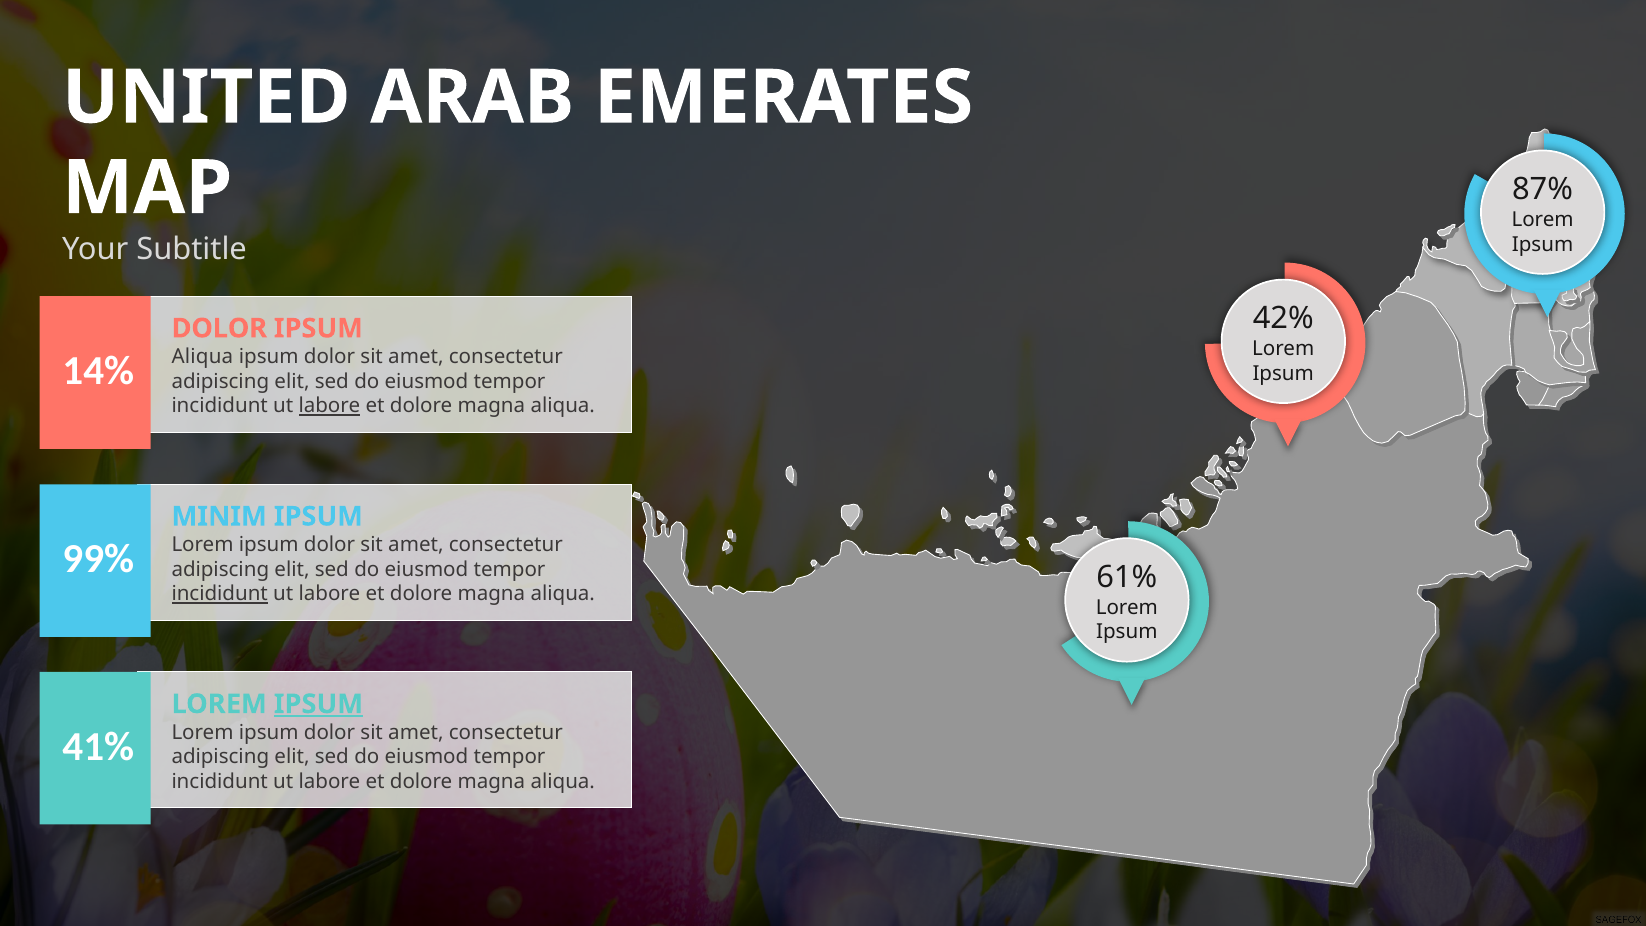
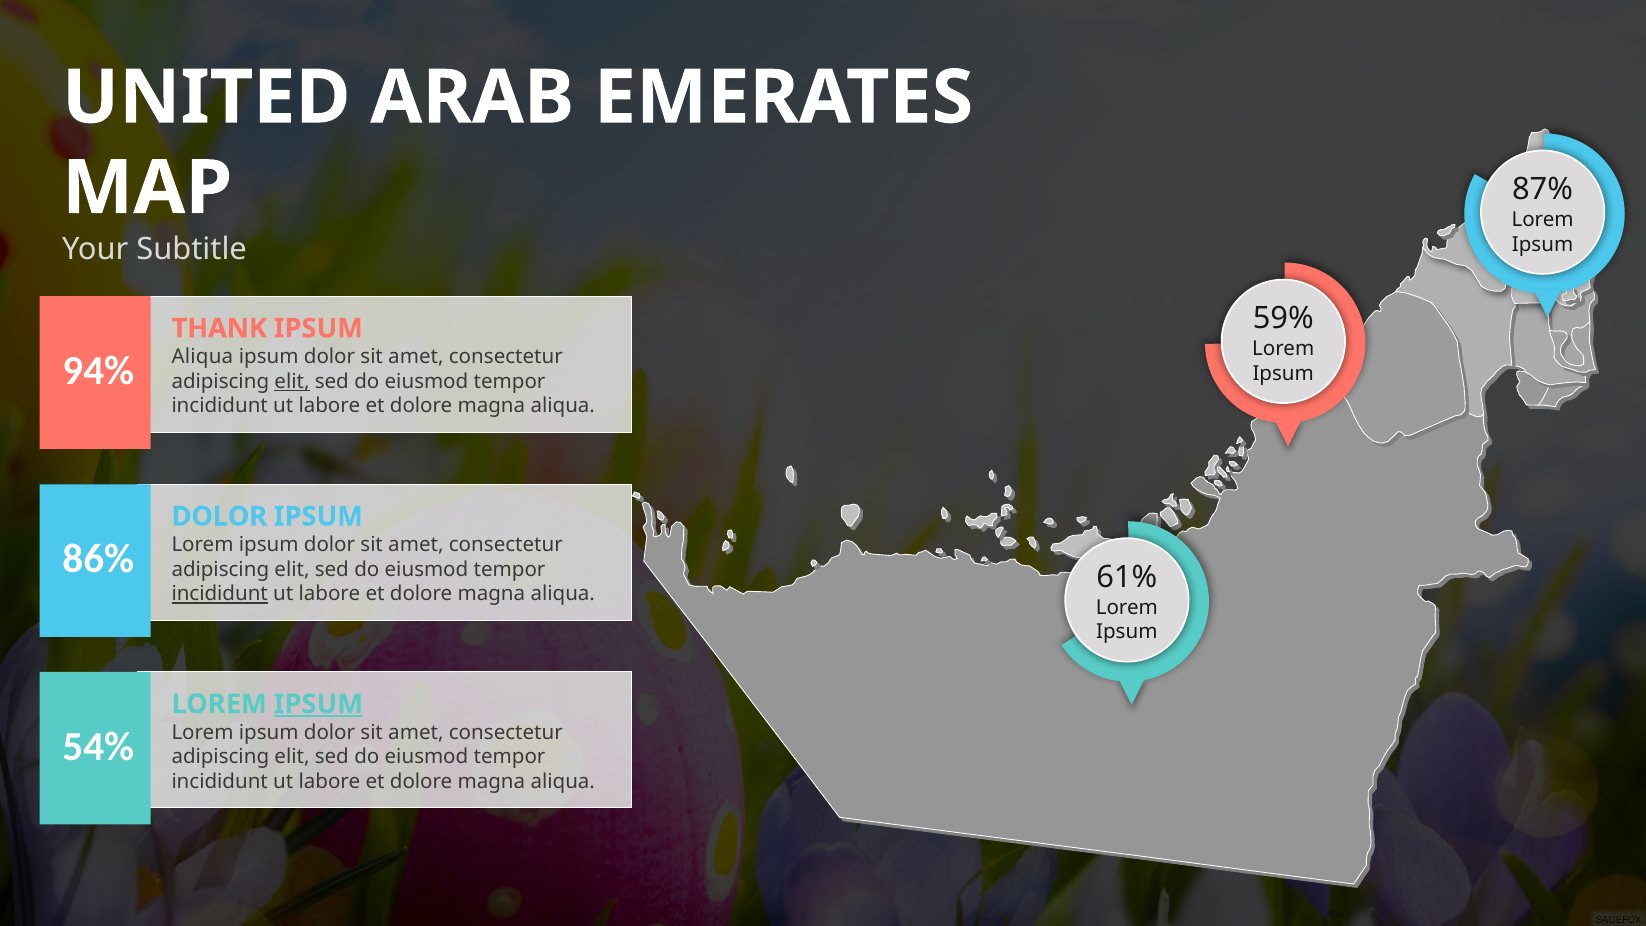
42%: 42% -> 59% (1283, 319)
DOLOR: DOLOR -> THANK (219, 328)
14%: 14% -> 94% (98, 371)
elit underline: none -> present (292, 381)
labore underline: present -> none (329, 406)
MINIM: MINIM -> DOLOR (219, 516)
99%: 99% -> 86% (98, 559)
41%: 41% -> 54% (98, 747)
